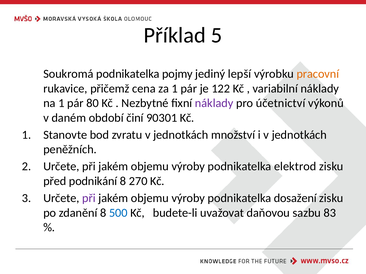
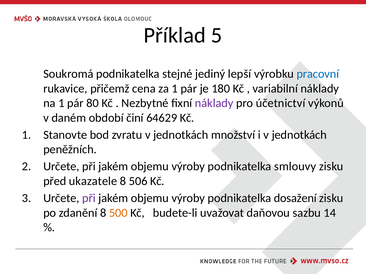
pojmy: pojmy -> stejné (177, 74)
pracovní colour: orange -> blue (318, 74)
122: 122 -> 180 (221, 89)
90301: 90301 -> 64629 (162, 118)
elektrod: elektrod -> smlouvy (295, 167)
podnikání: podnikání -> ukazatele (93, 181)
270: 270 -> 506 (138, 181)
500 colour: blue -> orange (118, 213)
83: 83 -> 14 (330, 213)
